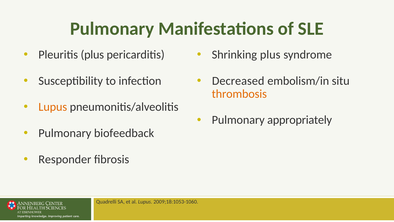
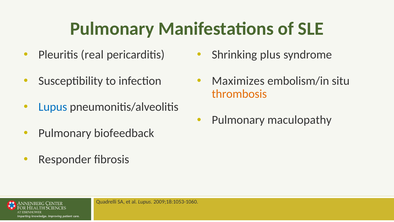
Pleuritis plus: plus -> real (92, 55)
Decreased: Decreased -> Maximizes (238, 81)
Lupus colour: orange -> blue (53, 107)
appropriately: appropriately -> maculopathy (300, 120)
